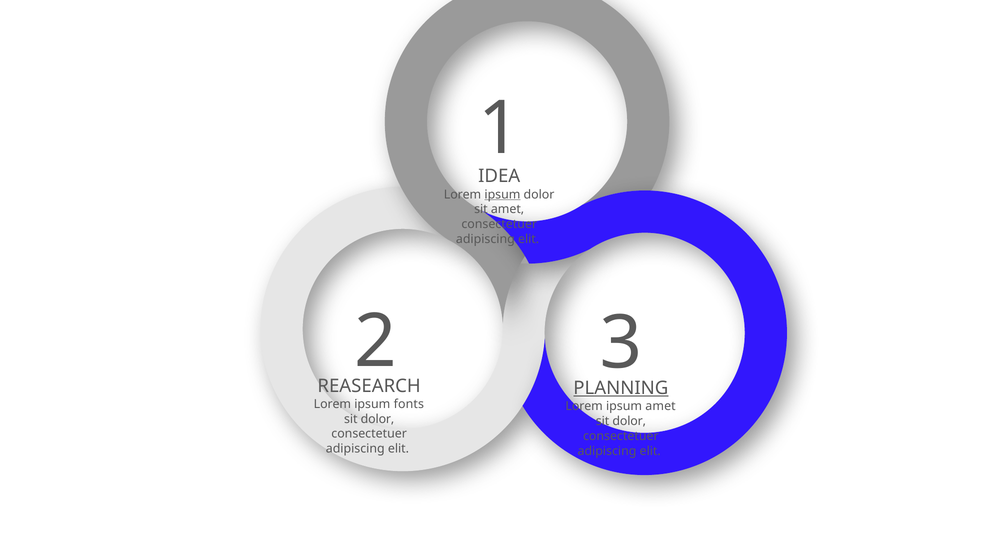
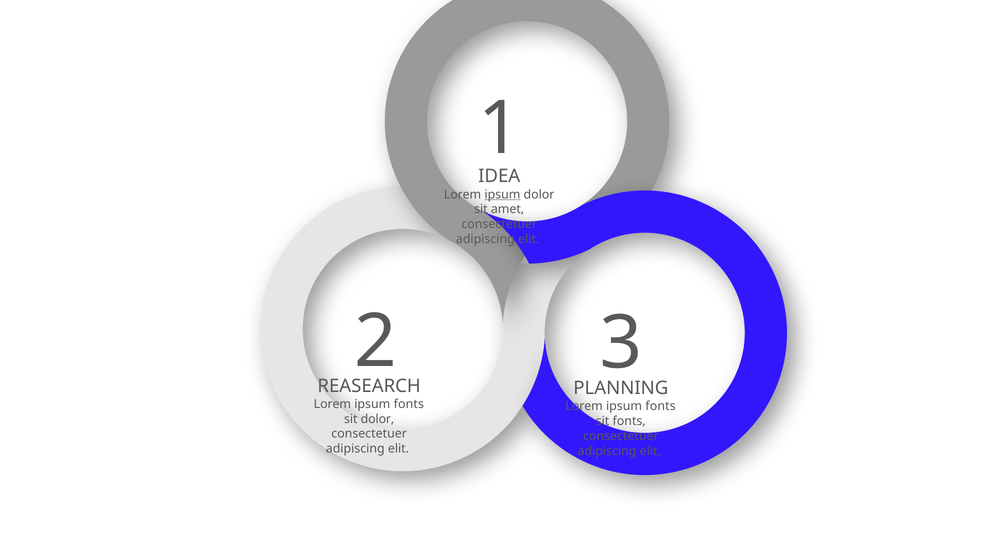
PLANNING underline: present -> none (621, 388)
amet: amet -> fonts (661, 406)
dolor: dolor -> fonts (629, 421)
